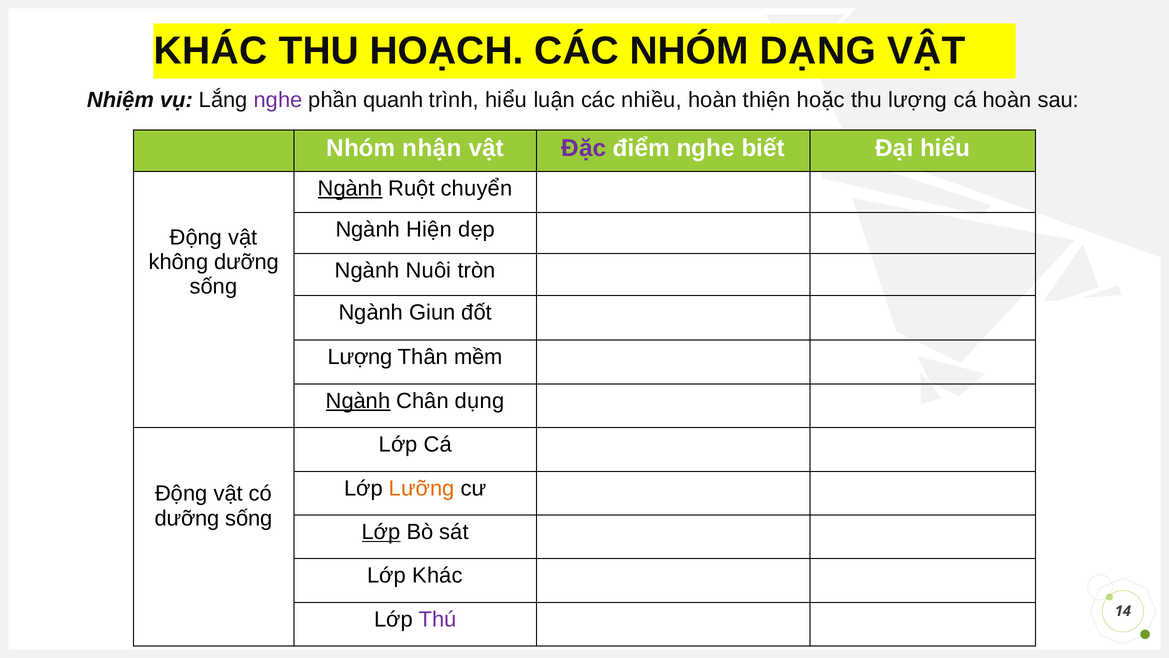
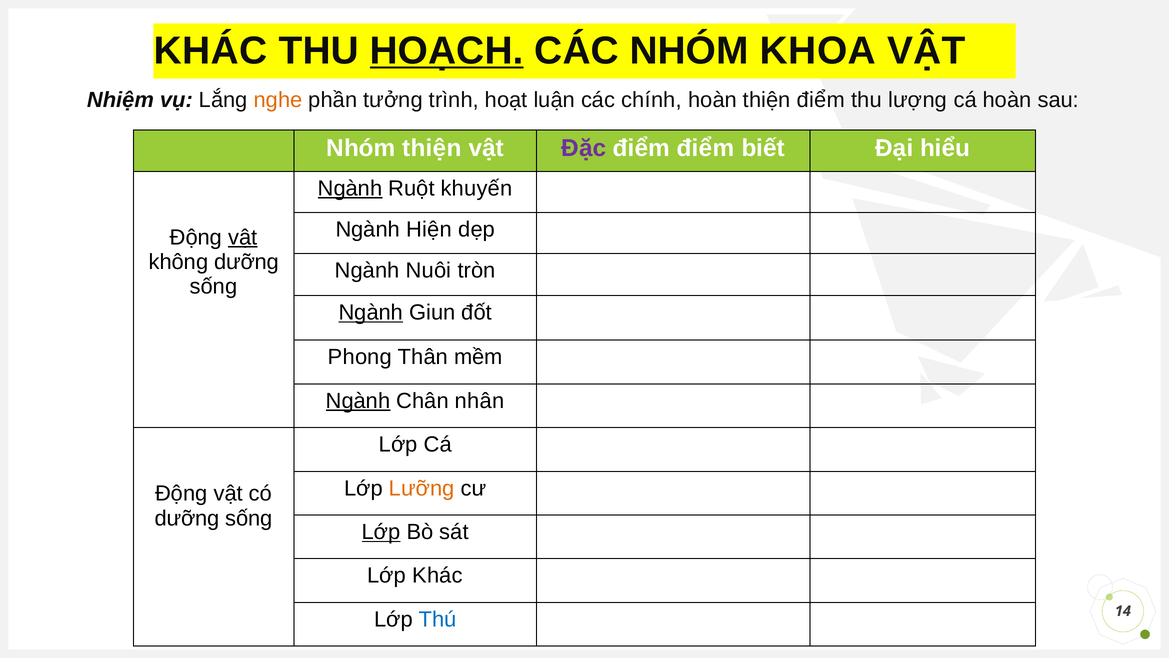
HOẠCH underline: none -> present (447, 51)
DẠNG: DẠNG -> KHOA (818, 51)
nghe colour: purple -> orange (278, 100)
quanh: quanh -> tưởng (393, 100)
trình hiểu: hiểu -> hoạt (506, 100)
nhiều: nhiều -> chính (652, 100)
thiện hoặc: hoặc -> điểm (821, 100)
Nhóm nhận: nhận -> thiện (432, 148)
điểm nghe: nghe -> điểm (705, 148)
chuyển: chuyển -> khuyến (477, 188)
vật underline: none -> present (243, 237)
Ngành underline: none -> present (371, 312)
Lượng: Lượng -> Phong (360, 357)
dụng: dụng -> nhân (480, 401)
Thú colour: purple -> blue (438, 619)
